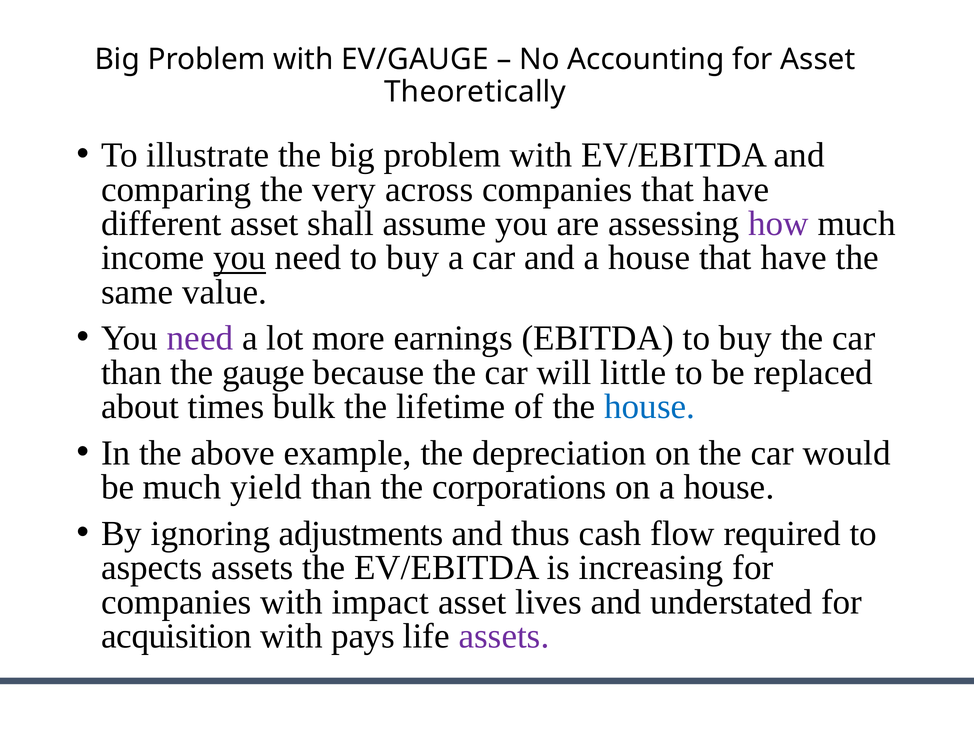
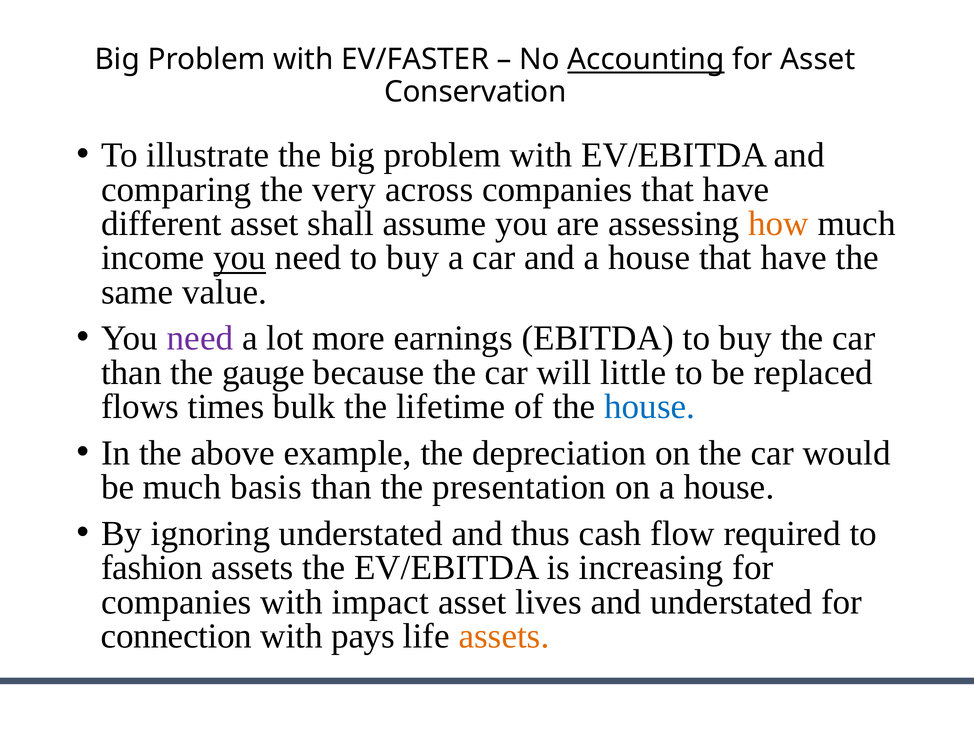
EV/GAUGE: EV/GAUGE -> EV/FASTER (415, 60)
Accounting underline: none -> present (646, 60)
Theoretically: Theoretically -> Conservation (475, 92)
how colour: purple -> orange (778, 223)
about: about -> flows (140, 406)
yield: yield -> basis (266, 487)
corporations: corporations -> presentation (519, 487)
ignoring adjustments: adjustments -> understated (361, 533)
aspects: aspects -> fashion (152, 567)
acquisition: acquisition -> connection (176, 636)
assets colour: purple -> orange (504, 636)
